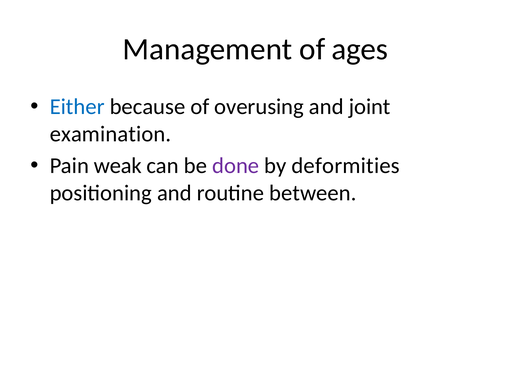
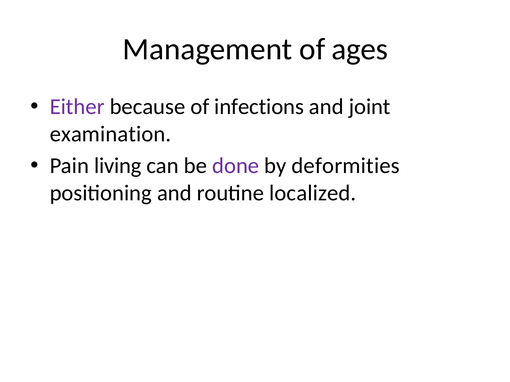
Either colour: blue -> purple (77, 107)
overusing: overusing -> infections (259, 107)
weak: weak -> living (118, 166)
between: between -> localized (313, 193)
